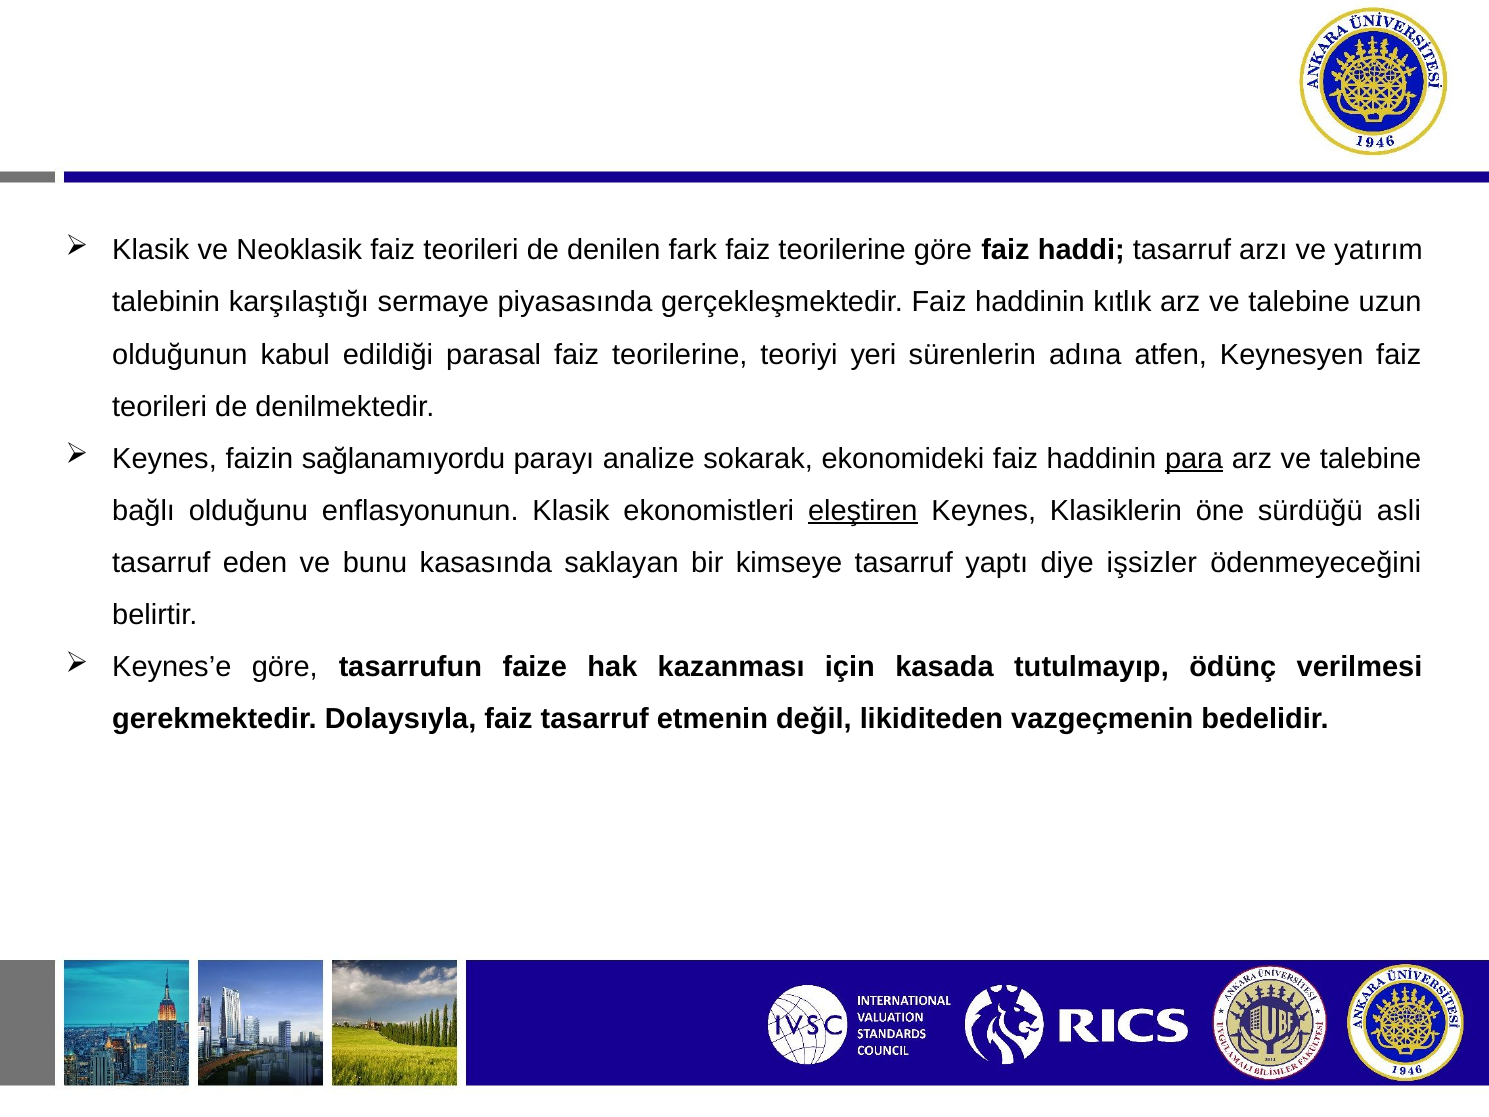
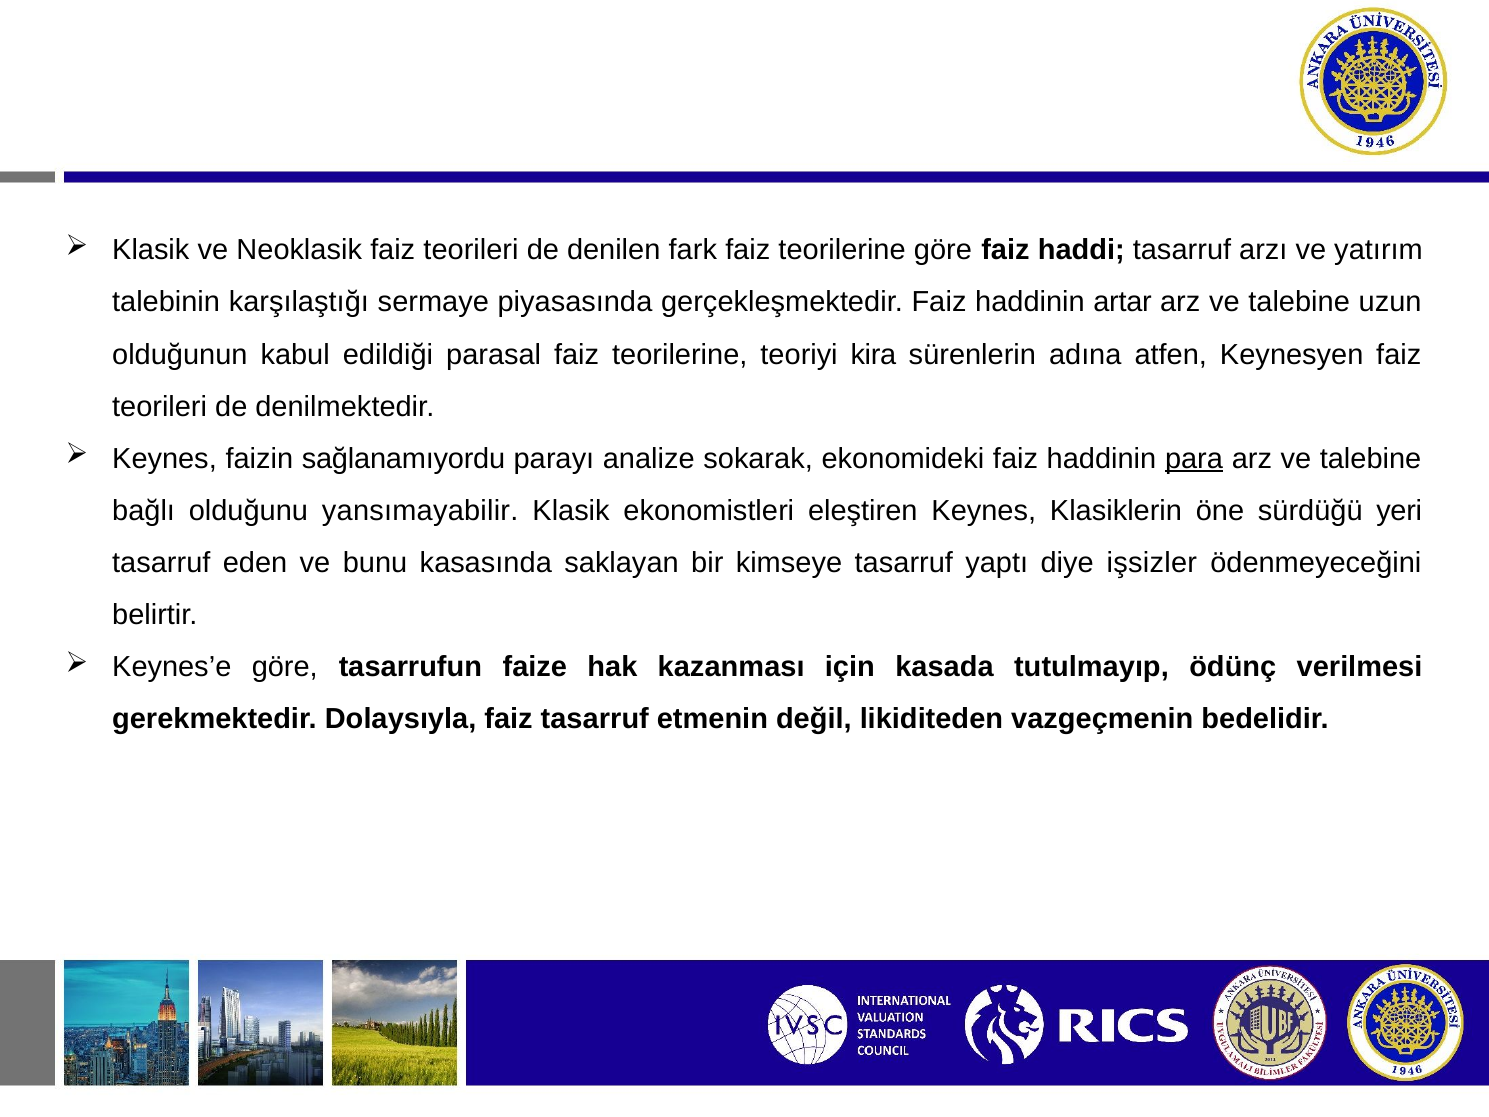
kıtlık: kıtlık -> artar (1123, 302)
yeri: yeri -> kira (873, 354)
enflasyonunun: enflasyonunun -> yansımayabilir (420, 511)
eleştiren underline: present -> none (863, 511)
asli: asli -> yeri (1399, 511)
